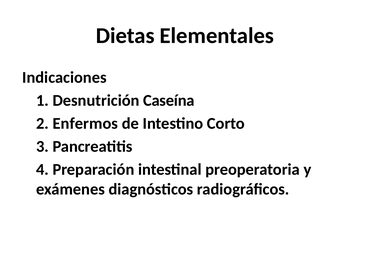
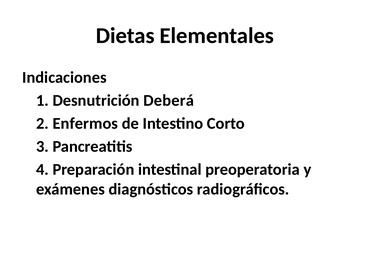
Caseína: Caseína -> Deberá (169, 101)
